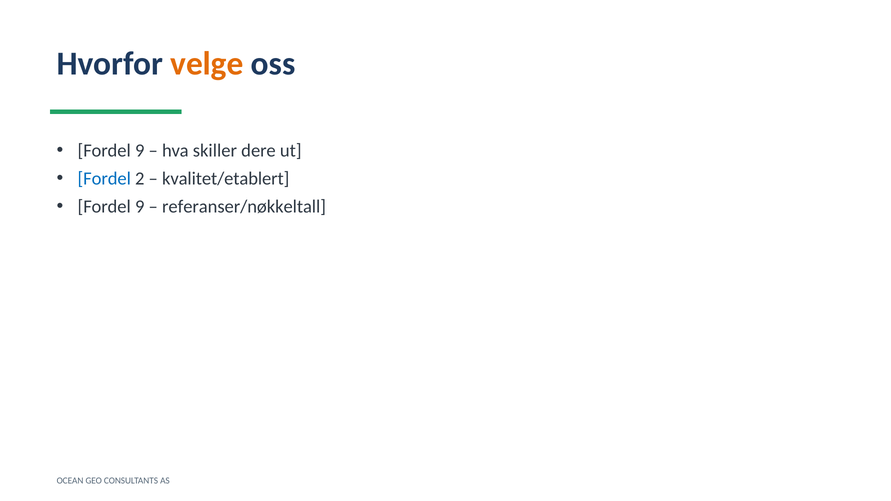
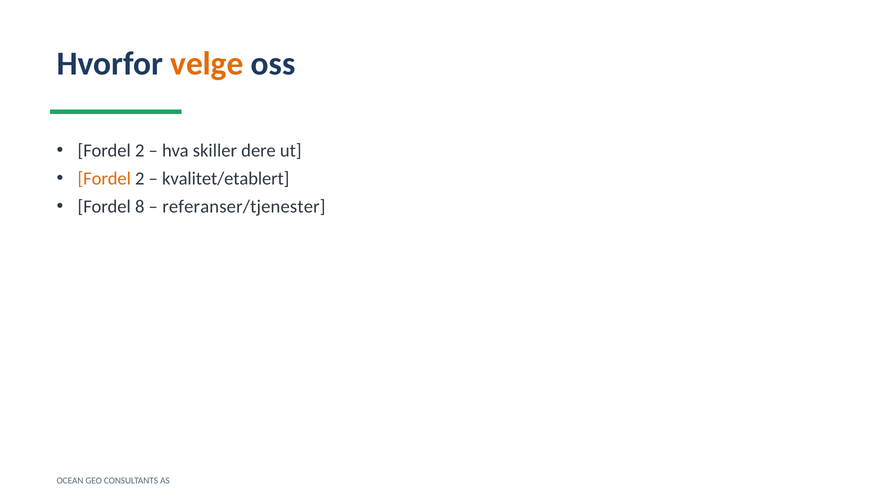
9: 9 -> 2 (140, 151)
Fordel colour: blue -> orange (104, 179)
9: 9 -> 8 (140, 207)
referanser/nøkkeltall: referanser/nøkkeltall -> referanser/tjenester (244, 207)
